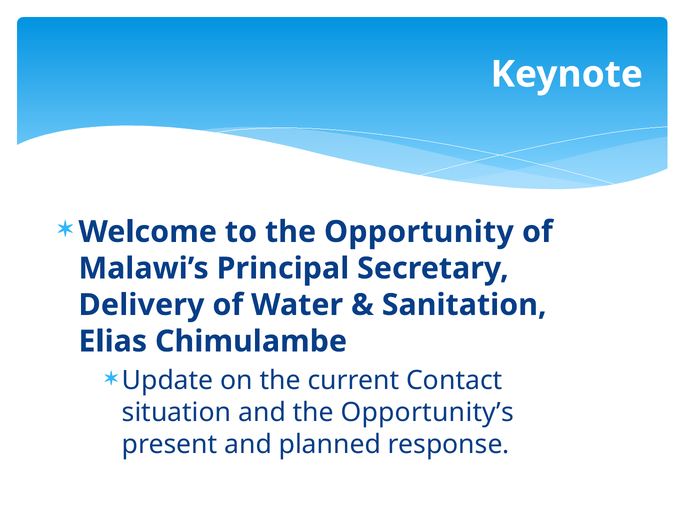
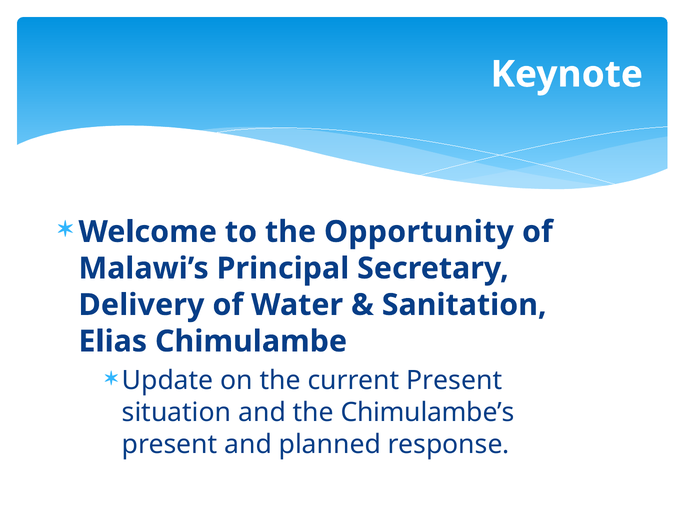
current Contact: Contact -> Present (454, 381)
Opportunity’s: Opportunity’s -> Chimulambe’s (427, 412)
